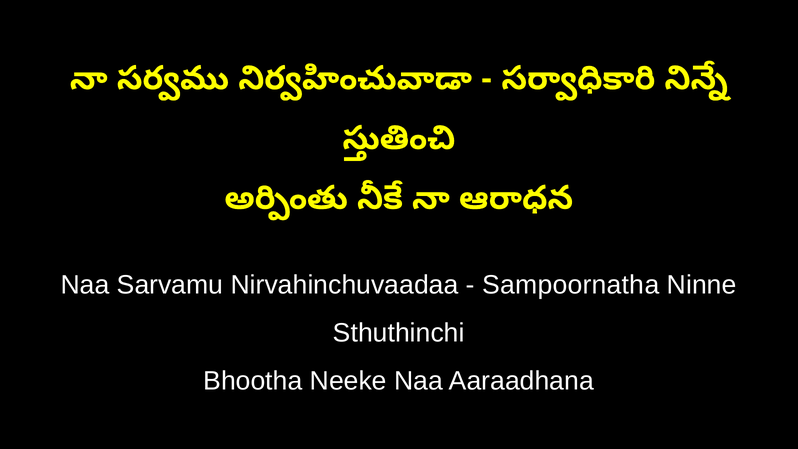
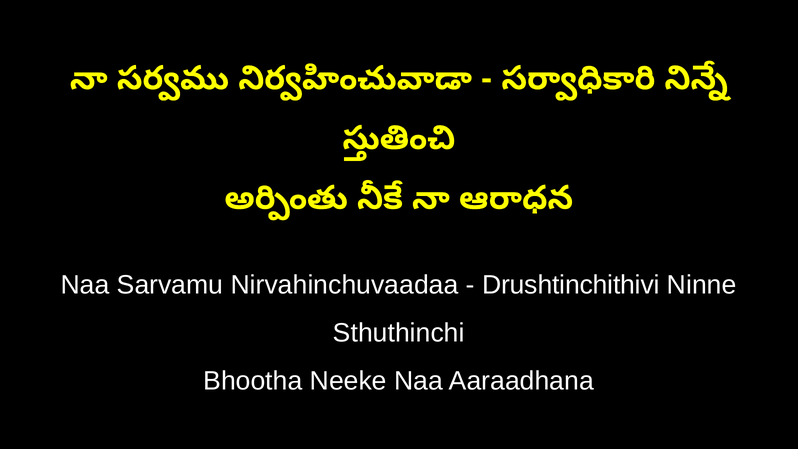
Sampoornatha: Sampoornatha -> Drushtinchithivi (571, 285)
